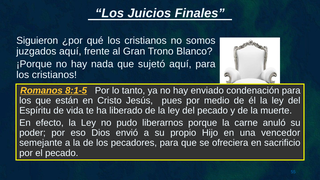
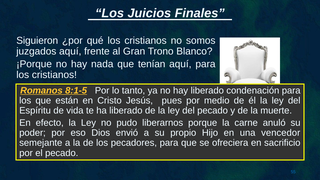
sujetó: sujetó -> tenían (152, 64)
hay enviado: enviado -> liberado (207, 90)
